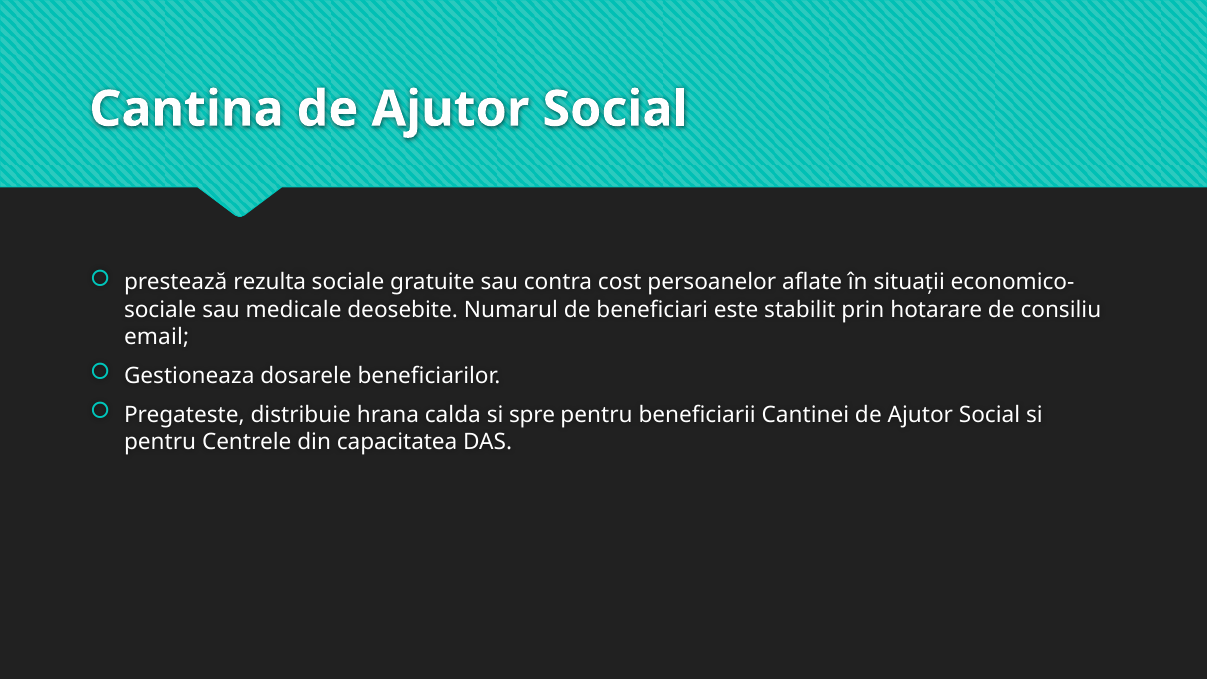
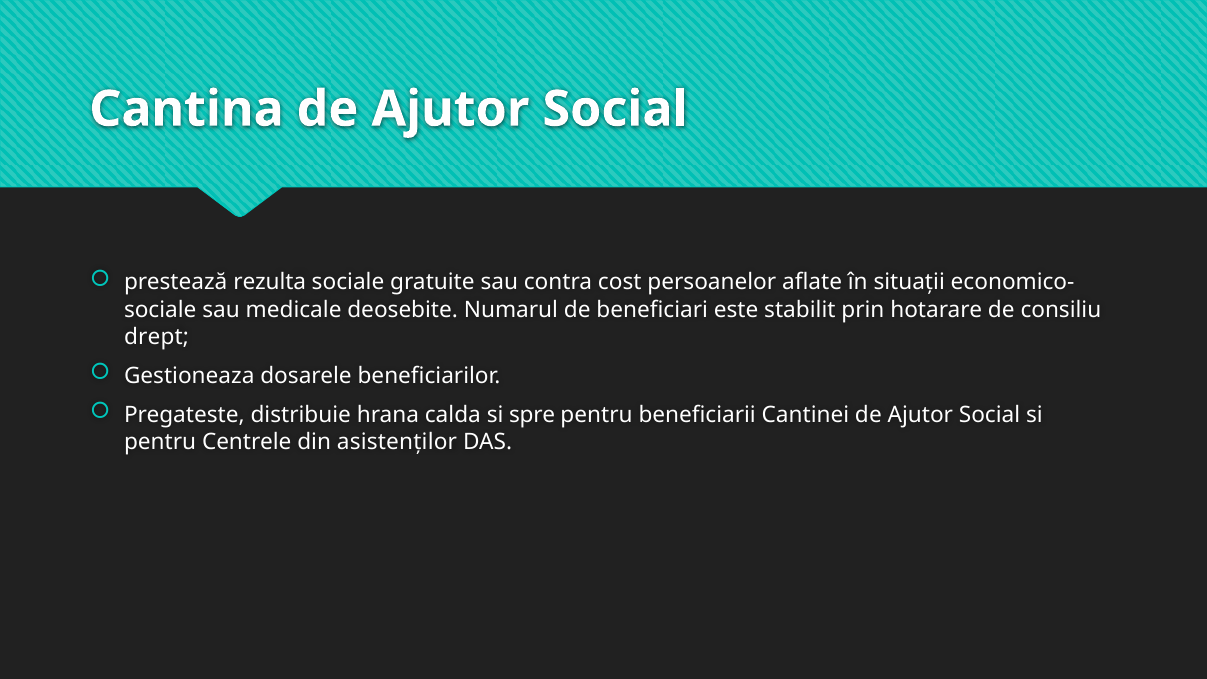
email: email -> drept (157, 337)
capacitatea: capacitatea -> asistenţilor (397, 442)
